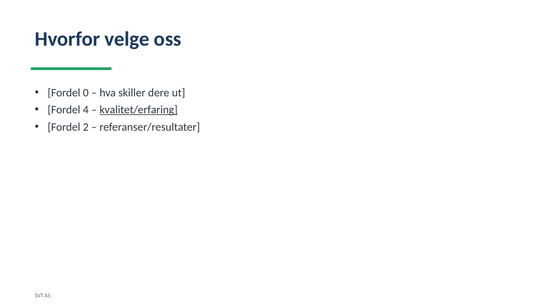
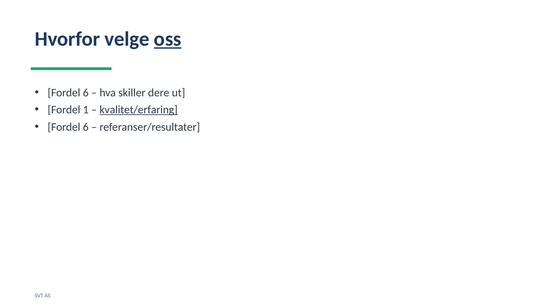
oss underline: none -> present (168, 39)
0: 0 -> 6 (86, 93)
4: 4 -> 1 (86, 110)
2: 2 -> 6 (86, 127)
